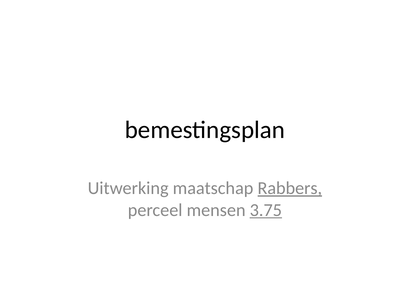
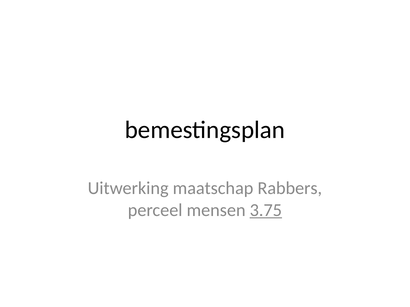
Rabbers underline: present -> none (290, 189)
